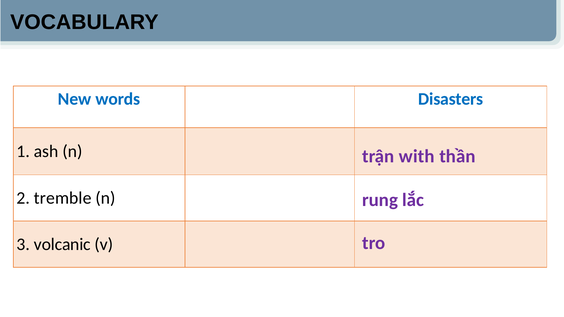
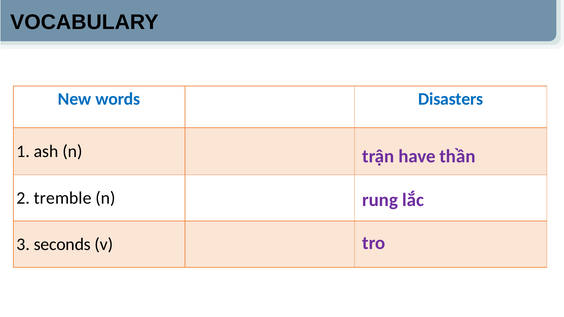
with: with -> have (417, 156)
volcanic: volcanic -> seconds (62, 245)
